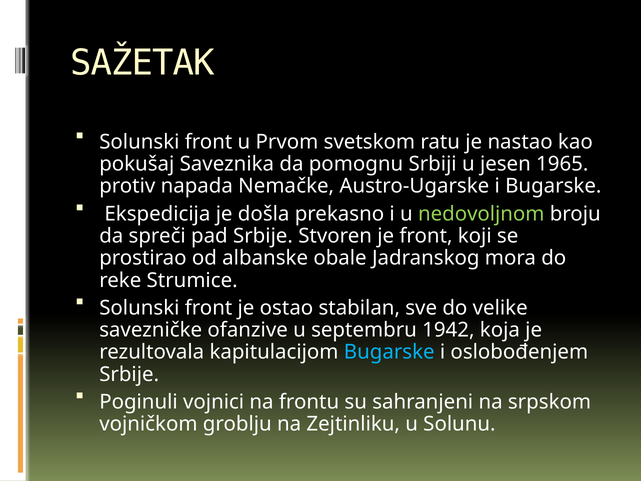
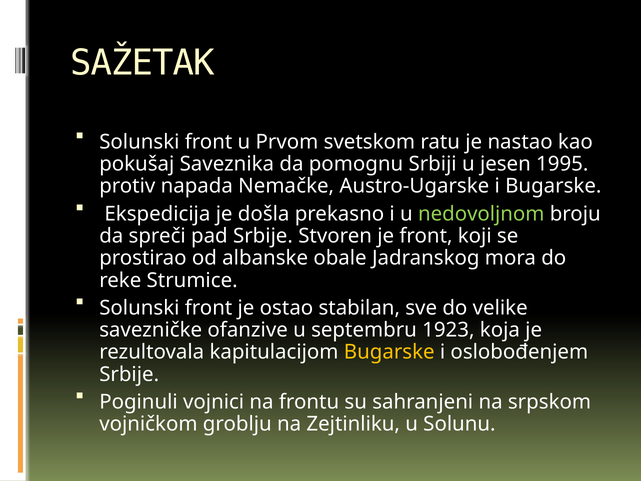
1965: 1965 -> 1995 (562, 164)
1942: 1942 -> 1923 (448, 330)
Bugarske colour: light blue -> yellow (389, 352)
